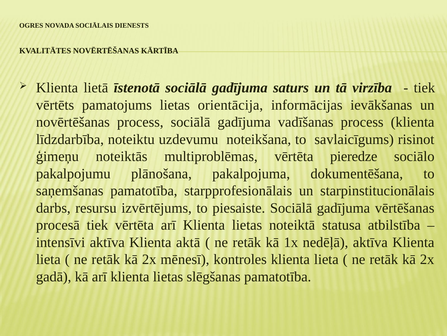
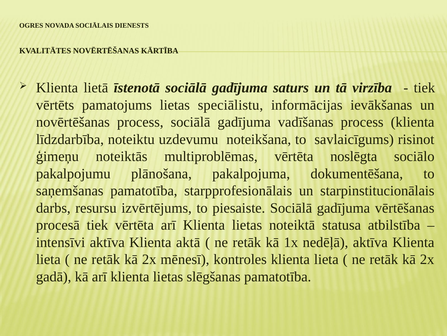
orientācija: orientācija -> speciālistu (230, 105)
pieredze: pieredze -> noslēgta (354, 156)
